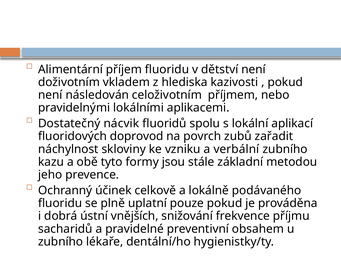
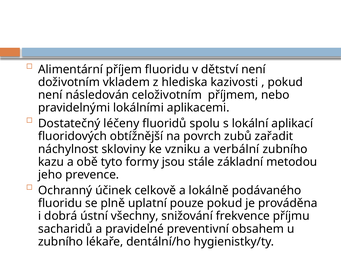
nácvik: nácvik -> léčeny (121, 123)
doprovod: doprovod -> obtížnější (137, 136)
vnějších: vnějších -> všechny (135, 216)
